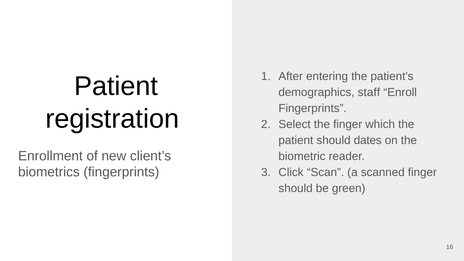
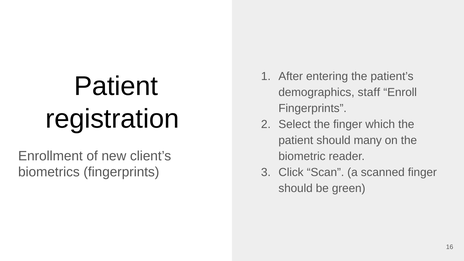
dates: dates -> many (368, 140)
